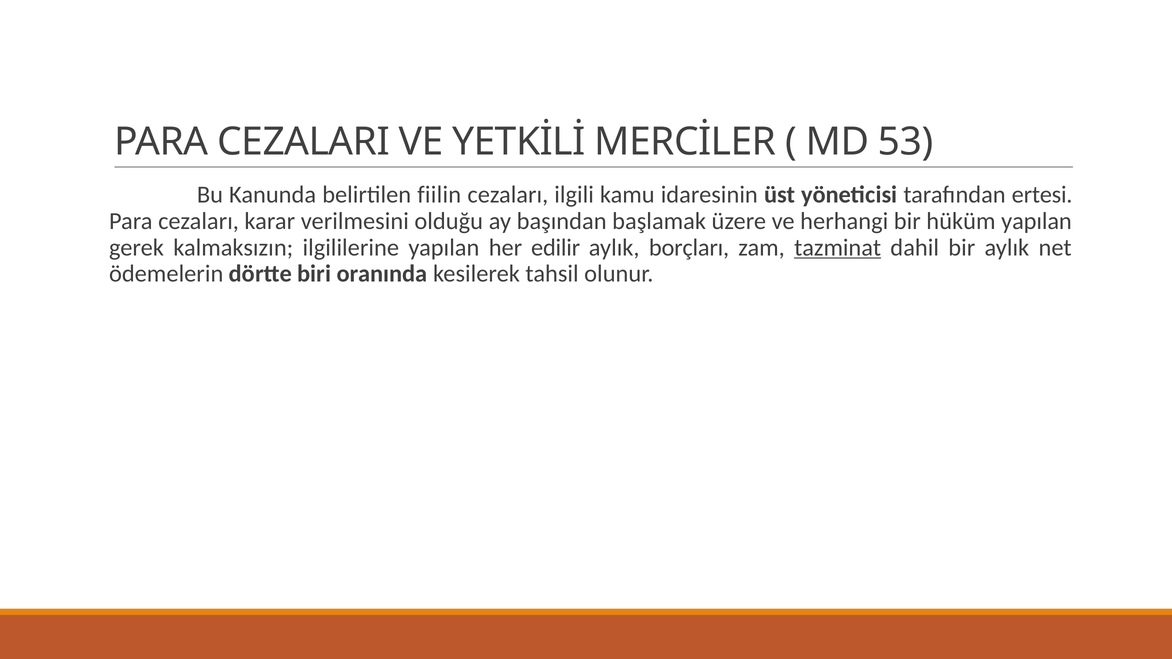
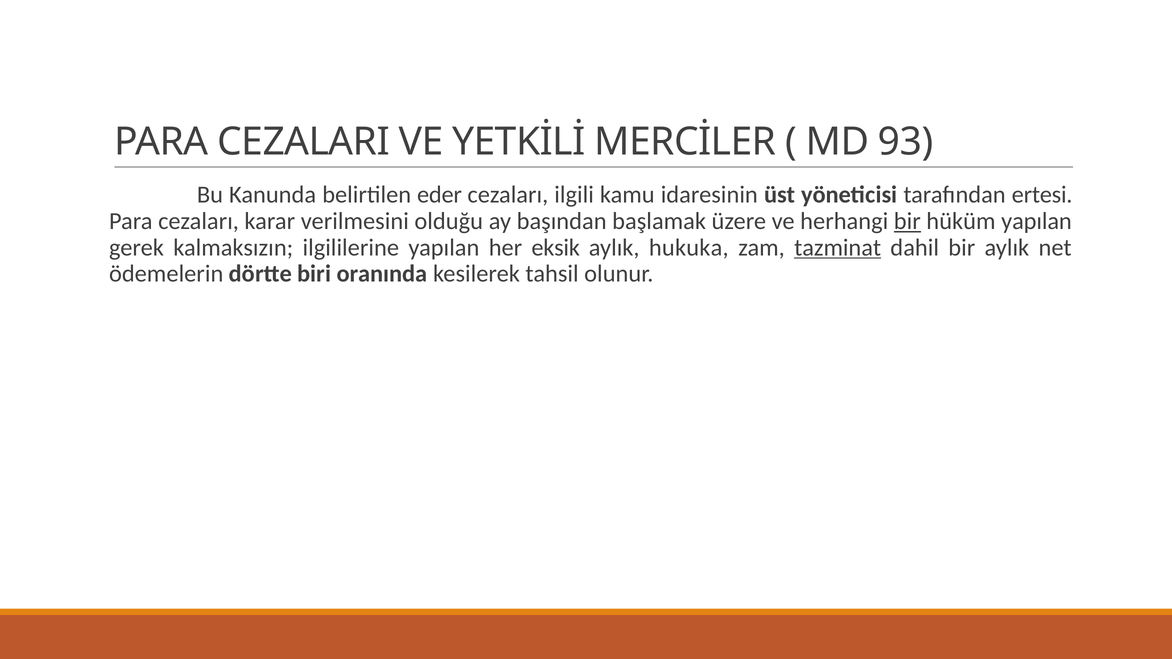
53: 53 -> 93 (906, 142)
fiilin: fiilin -> eder (439, 195)
bir underline: none -> present (907, 221)
edilir: edilir -> eksik (556, 248)
borçları: borçları -> hukuka (689, 248)
